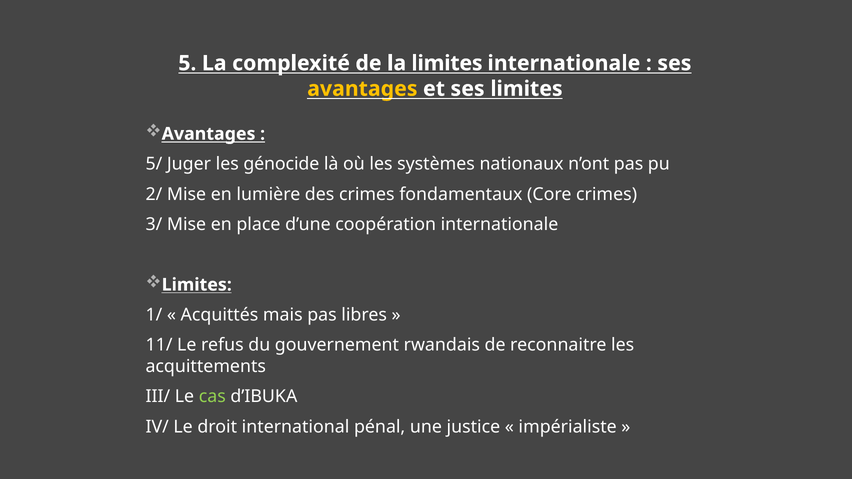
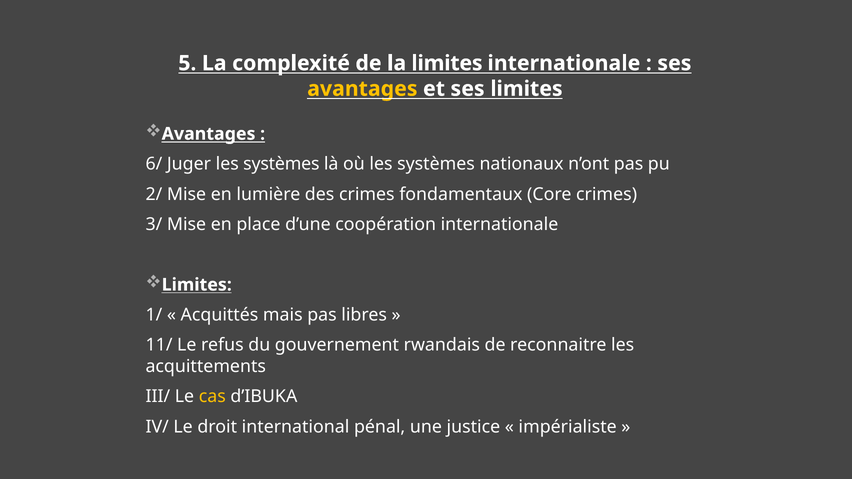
5/: 5/ -> 6/ (154, 164)
Juger les génocide: génocide -> systèmes (281, 164)
cas colour: light green -> yellow (212, 397)
